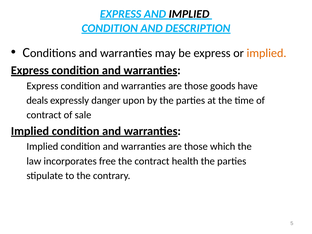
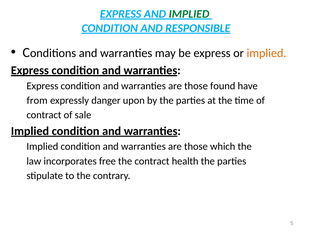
IMPLIED colour: black -> green (189, 14)
DESCRIPTION: DESCRIPTION -> RESPONSIBLE (198, 28)
goods: goods -> found (223, 86)
deals: deals -> from (37, 100)
